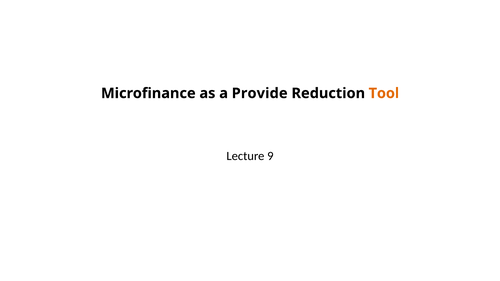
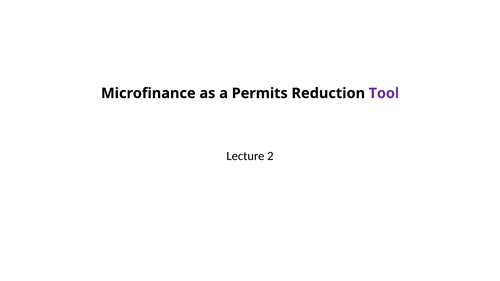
Provide: Provide -> Permits (260, 93)
Tool colour: orange -> purple (384, 93)
9: 9 -> 2 (270, 156)
